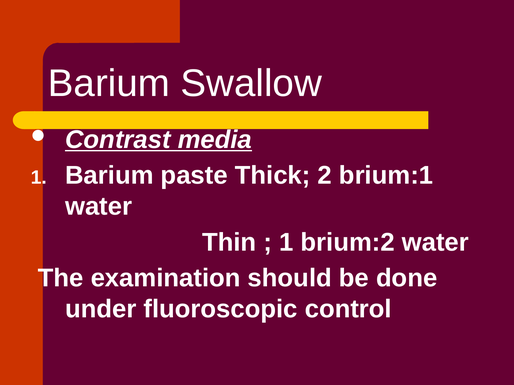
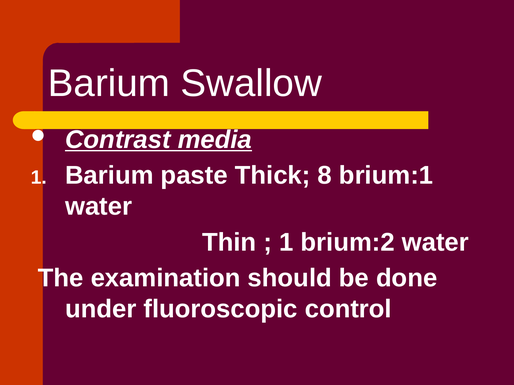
2: 2 -> 8 (325, 176)
